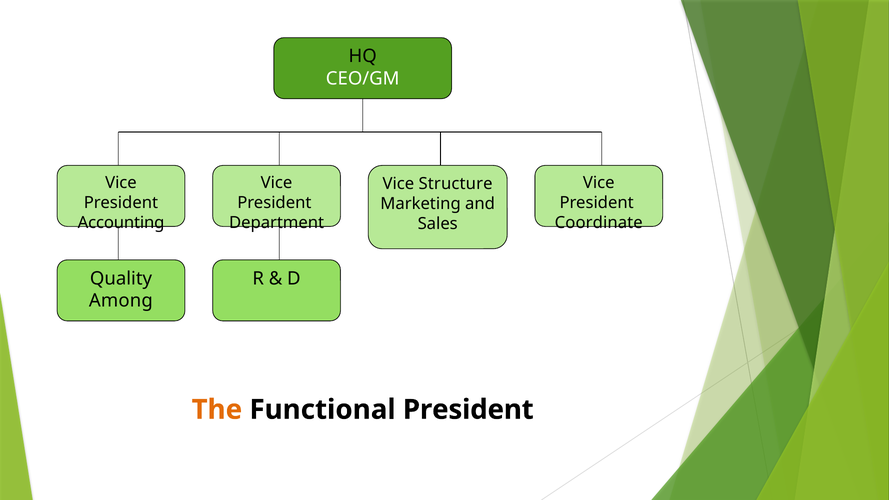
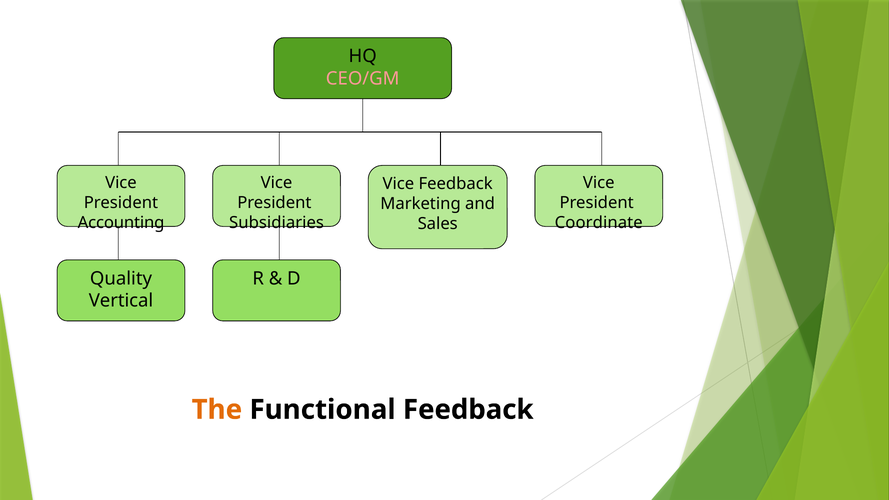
CEO/GM colour: white -> pink (363, 79)
Vice Structure: Structure -> Feedback (456, 184)
Department: Department -> Subsidiaries (277, 223)
Among: Among -> Vertical (121, 301)
Functional President: President -> Feedback (468, 410)
